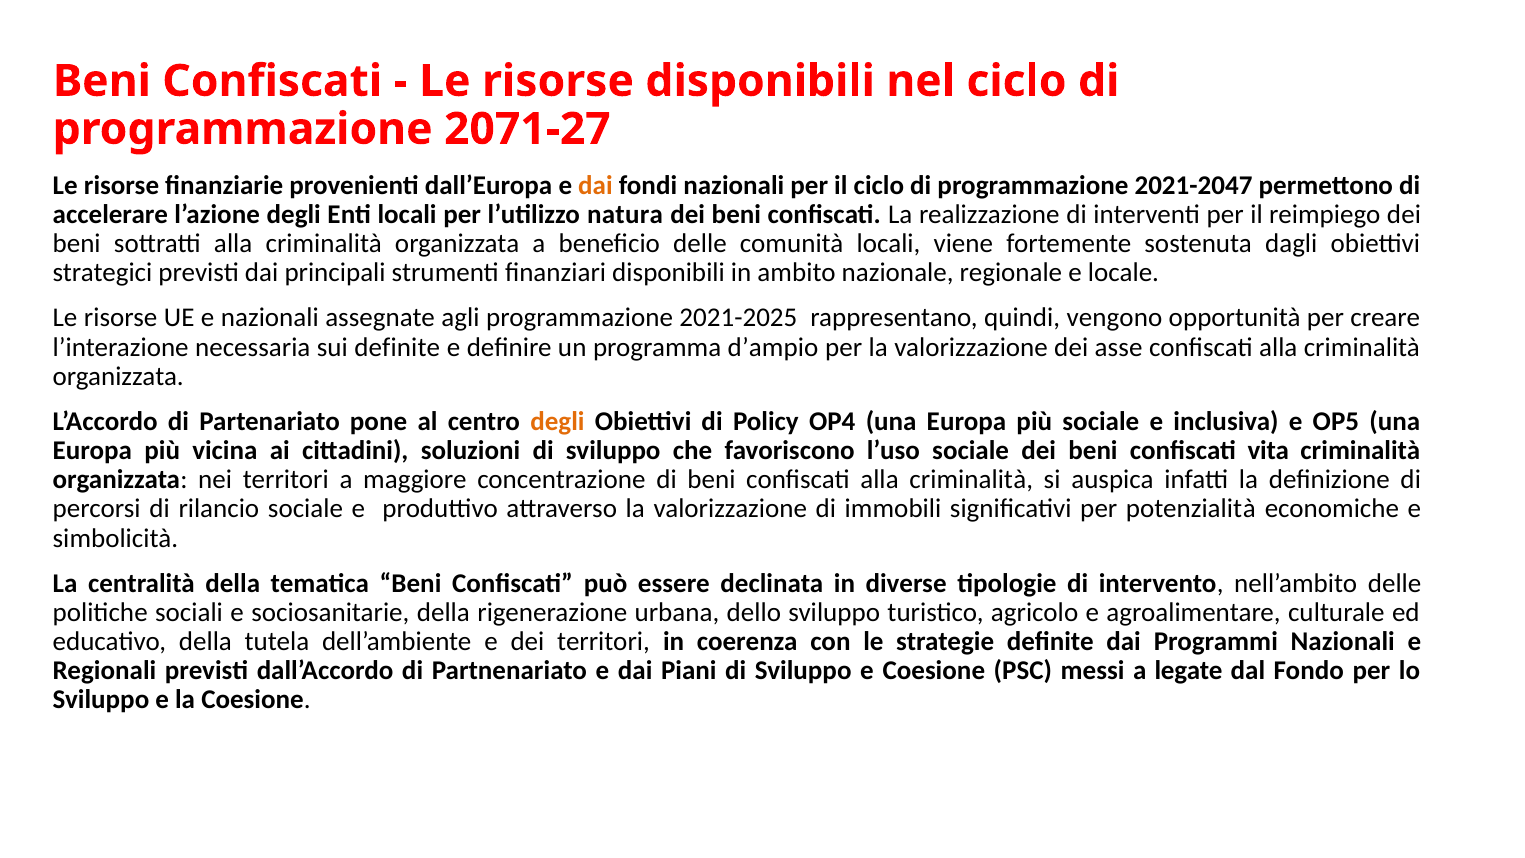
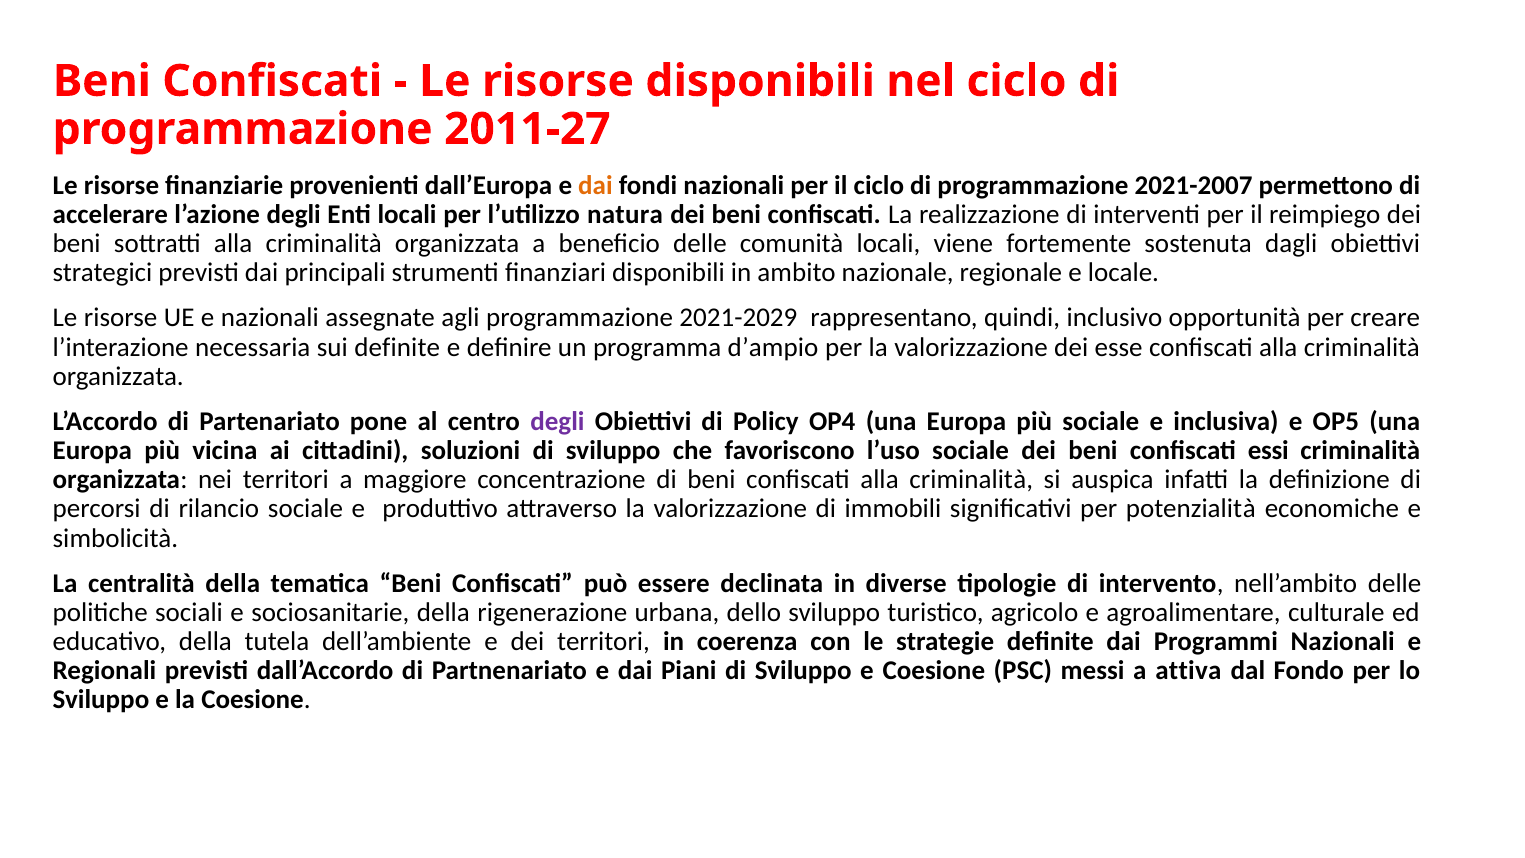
2071-27: 2071-27 -> 2011-27 (527, 129)
2021-2047: 2021-2047 -> 2021-2007 (1194, 185)
2021-2025: 2021-2025 -> 2021-2029 (738, 318)
vengono: vengono -> inclusivo (1114, 318)
asse: asse -> esse (1119, 347)
degli colour: orange -> purple (557, 421)
vita: vita -> essi (1268, 451)
legate: legate -> attiva (1188, 671)
